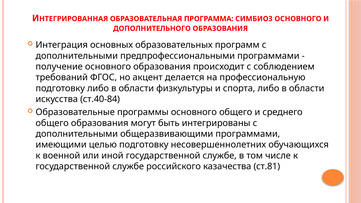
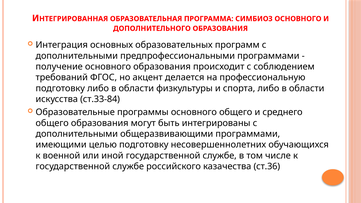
ст.40-84: ст.40-84 -> ст.33-84 (100, 99)
ст.81: ст.81 -> ст.36 (267, 166)
